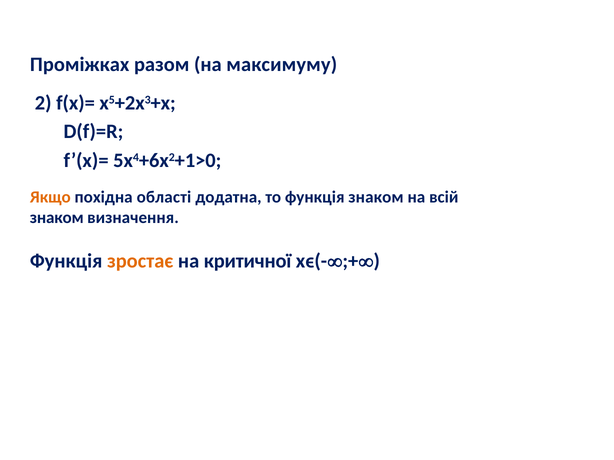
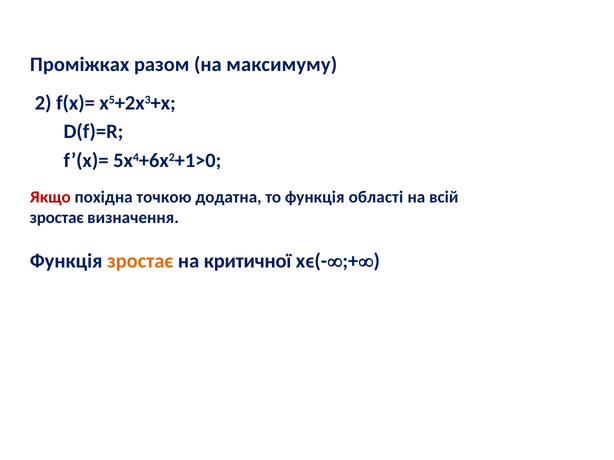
Якщо colour: orange -> red (50, 197)
області: області -> точкою (164, 197)
функція знаком: знаком -> області (376, 197)
знаком: знаком -> зростає (57, 218)
